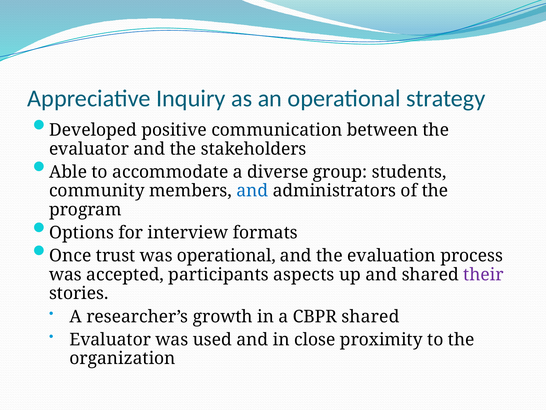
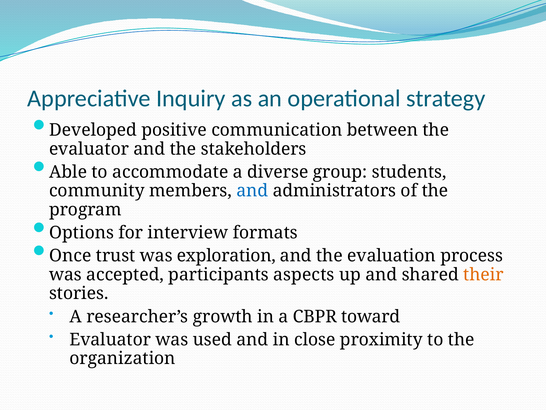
was operational: operational -> exploration (226, 256)
their colour: purple -> orange (483, 274)
CBPR shared: shared -> toward (371, 316)
